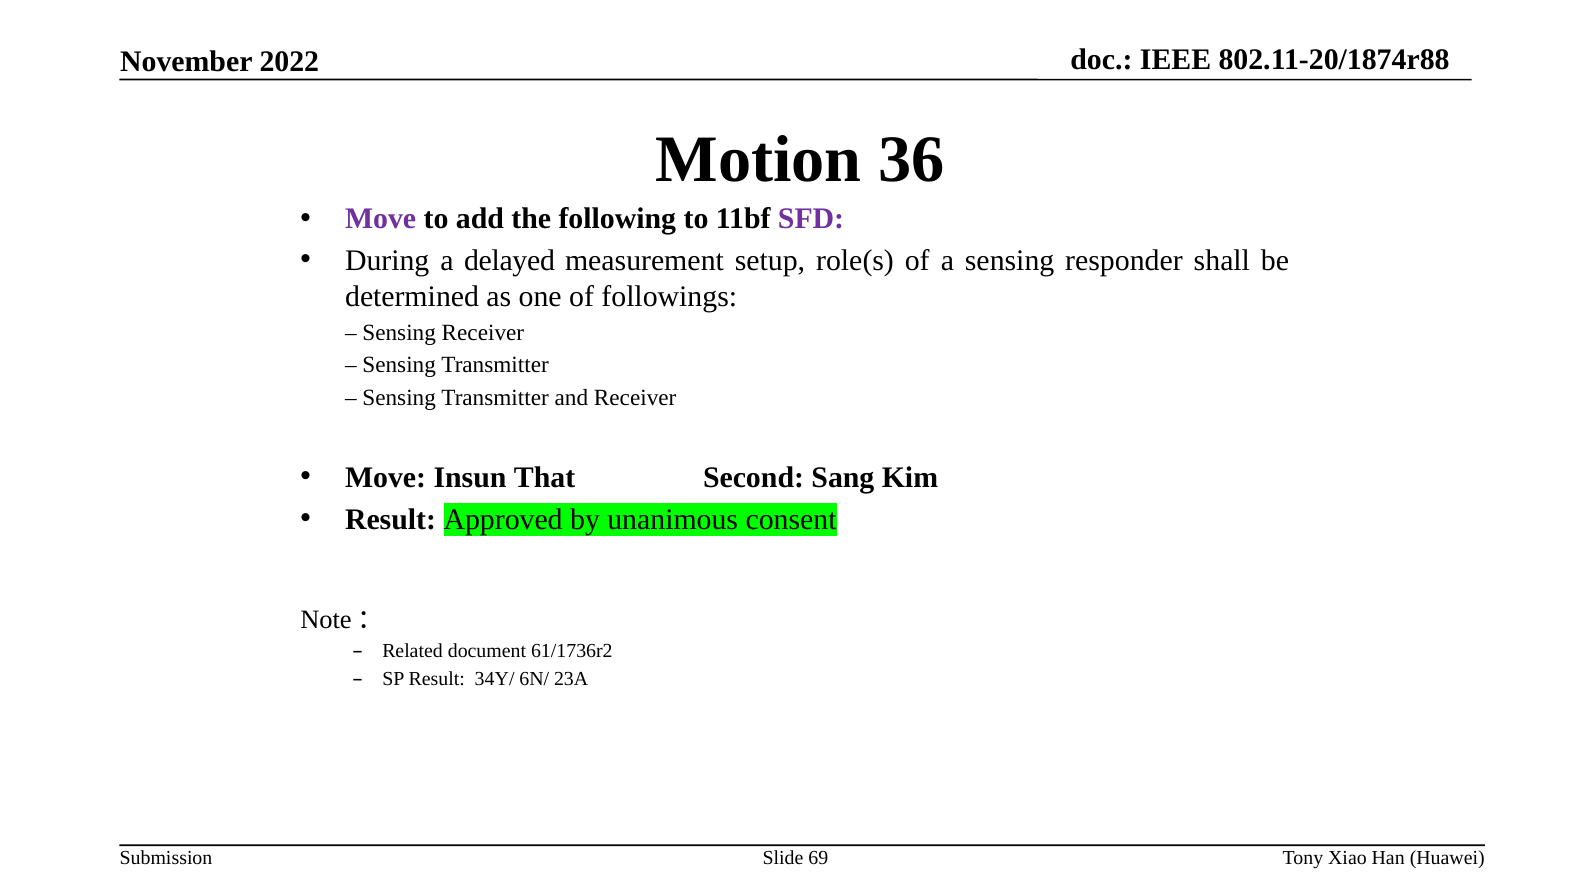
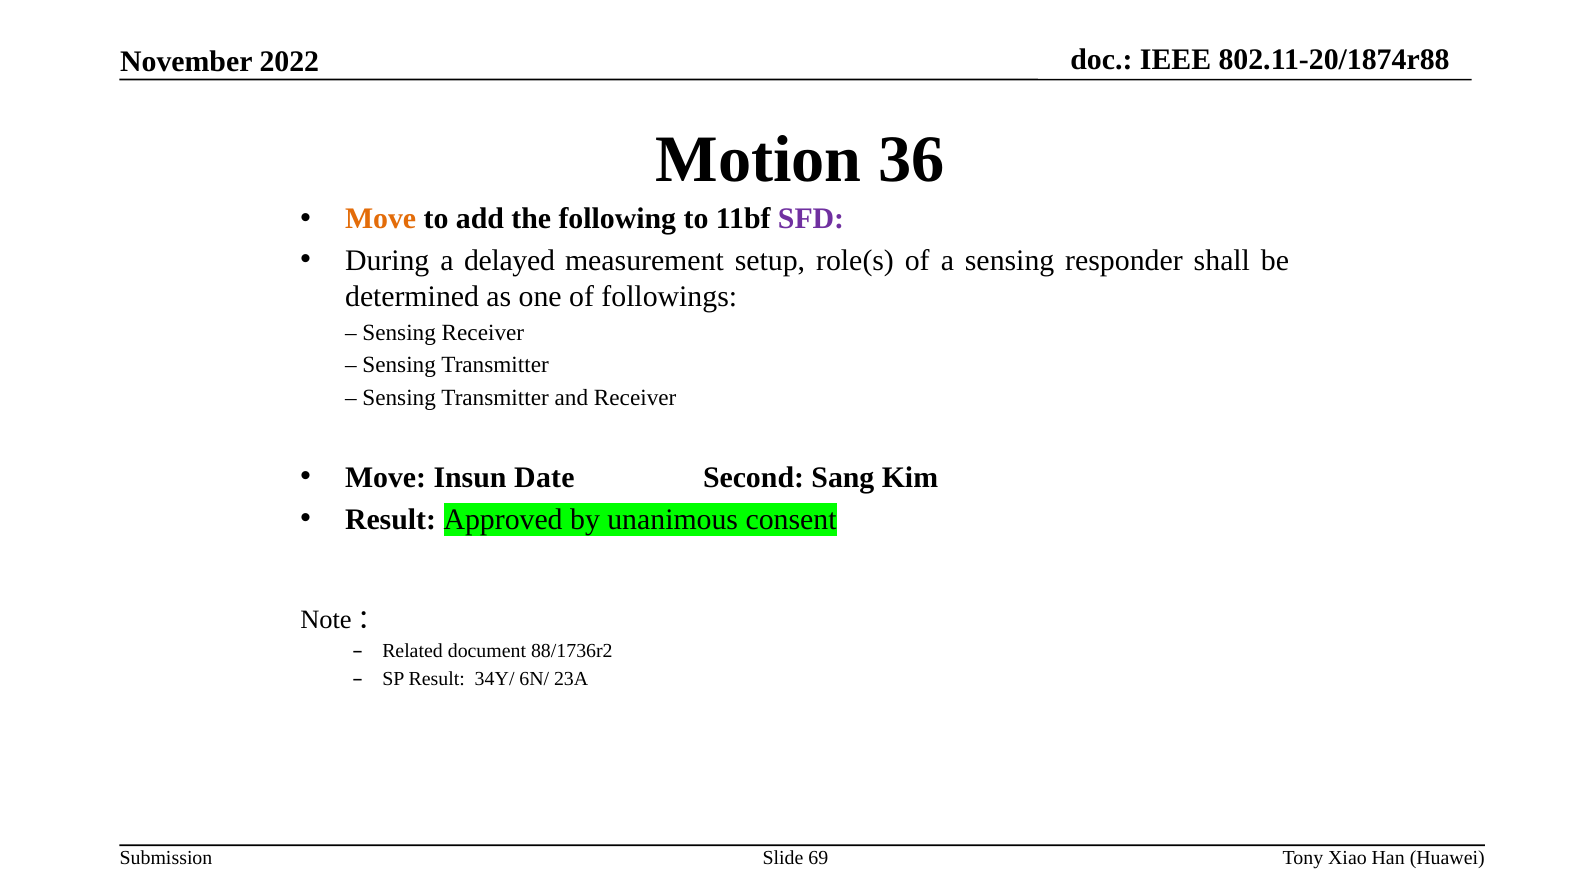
Move colour: purple -> orange (381, 219)
That: That -> Date (544, 478)
61/1736r2: 61/1736r2 -> 88/1736r2 (572, 651)
